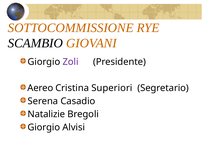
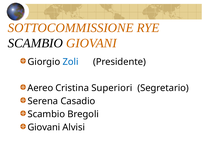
Zoli colour: purple -> blue (71, 62)
Natalizie: Natalizie -> Scambio (46, 114)
Giorgio: Giorgio -> Giovani (44, 128)
